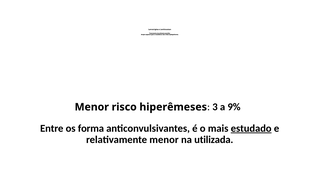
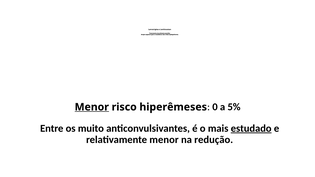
Menor underline: none -> present (92, 107)
3: 3 -> 0 (215, 107)
9%: 9% -> 5% (234, 107)
forma: forma -> muito (91, 129)
utilizada: utilizada -> redução (214, 140)
